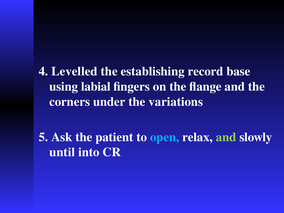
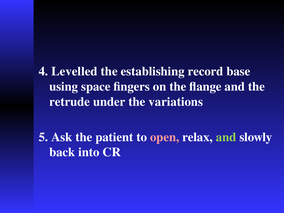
labial: labial -> space (96, 87)
corners: corners -> retrude (70, 102)
open colour: light blue -> pink (165, 137)
until: until -> back (62, 152)
